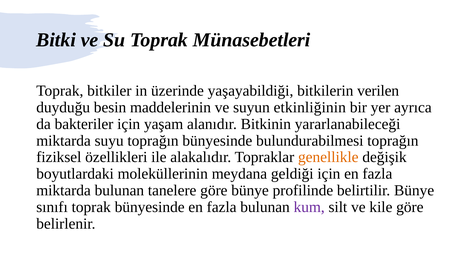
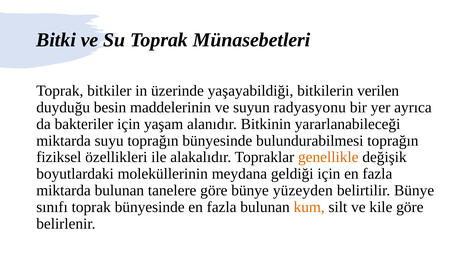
etkinliğinin: etkinliğinin -> radyasyonu (310, 107)
profilinde: profilinde -> yüzeyden (303, 190)
kum colour: purple -> orange (309, 207)
